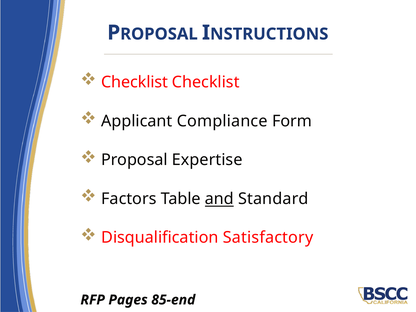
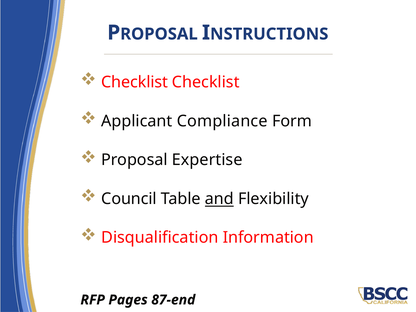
Factors: Factors -> Council (129, 199)
Standard: Standard -> Flexibility (273, 199)
Satisfactory: Satisfactory -> Information (268, 238)
85-end: 85-end -> 87-end (173, 300)
